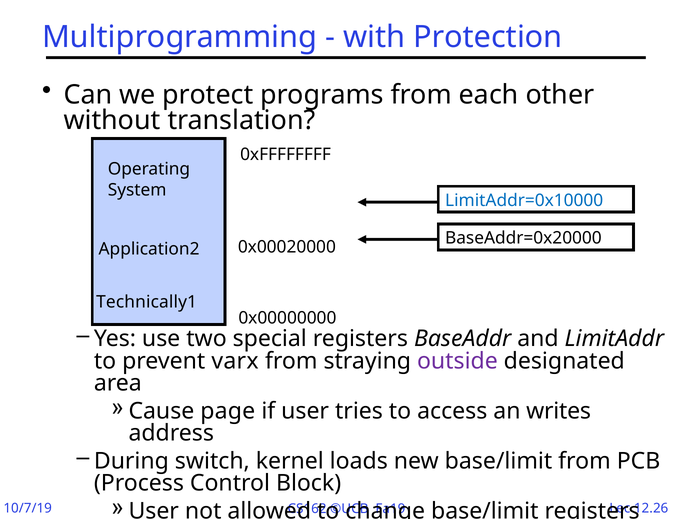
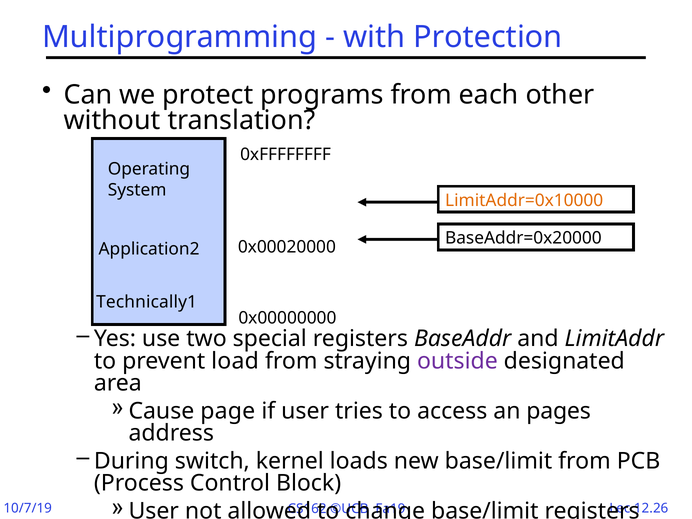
LimitAddr=0x10000 colour: blue -> orange (524, 200)
varx: varx -> load (235, 361)
writes: writes -> pages (559, 411)
